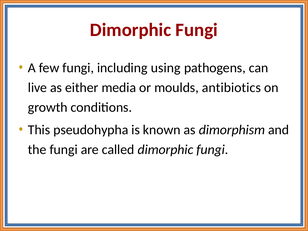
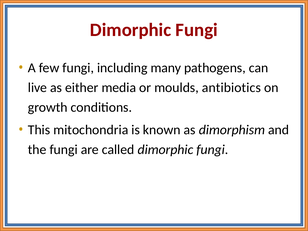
using: using -> many (166, 68)
pseudohypha: pseudohypha -> mitochondria (91, 130)
